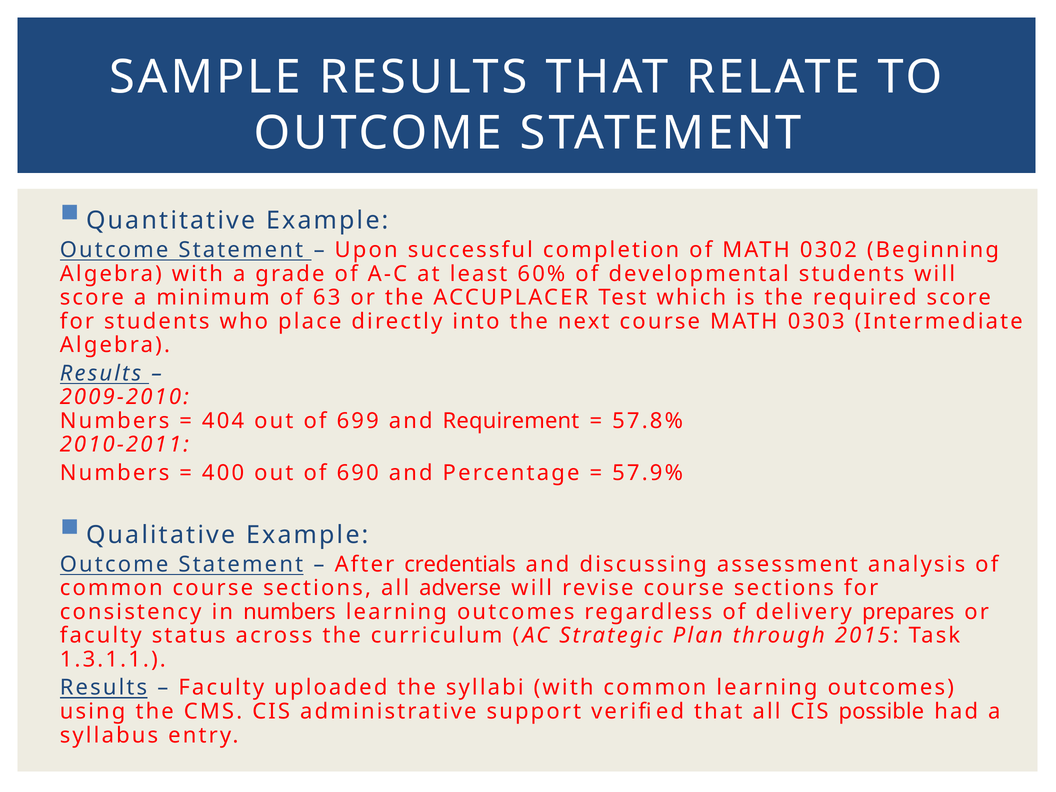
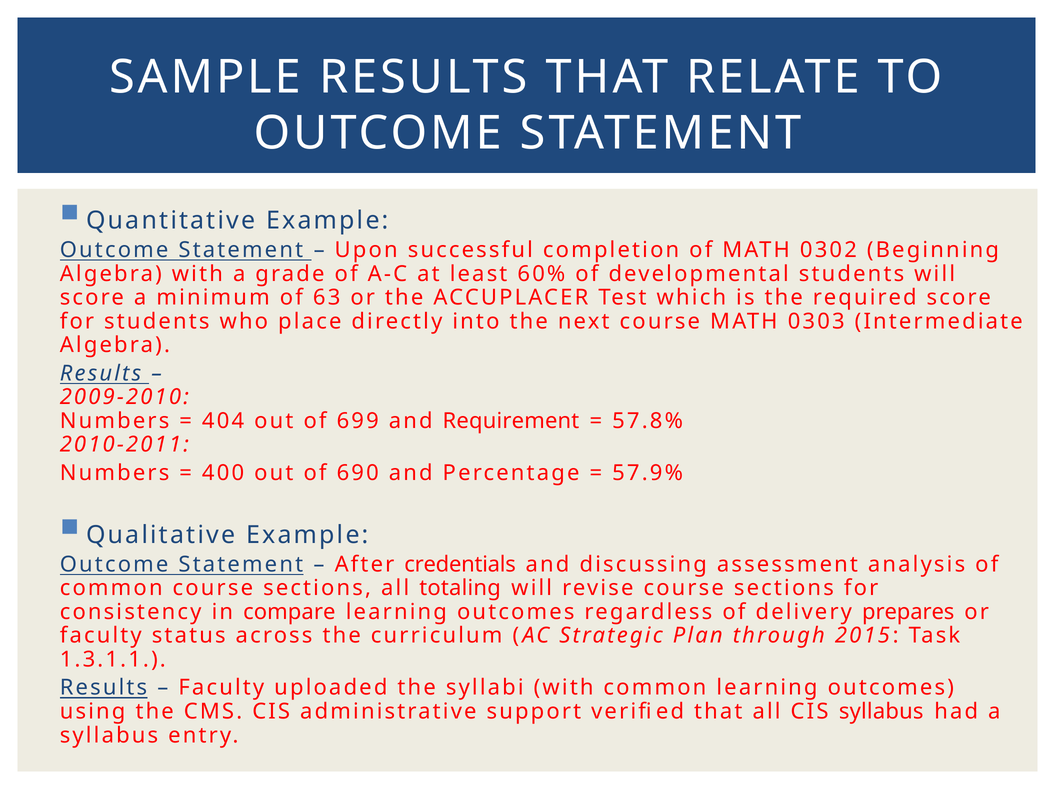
adverse: adverse -> totaling (460, 588)
in numbers: numbers -> compare (289, 612)
CIS possible: possible -> syllabus (881, 711)
